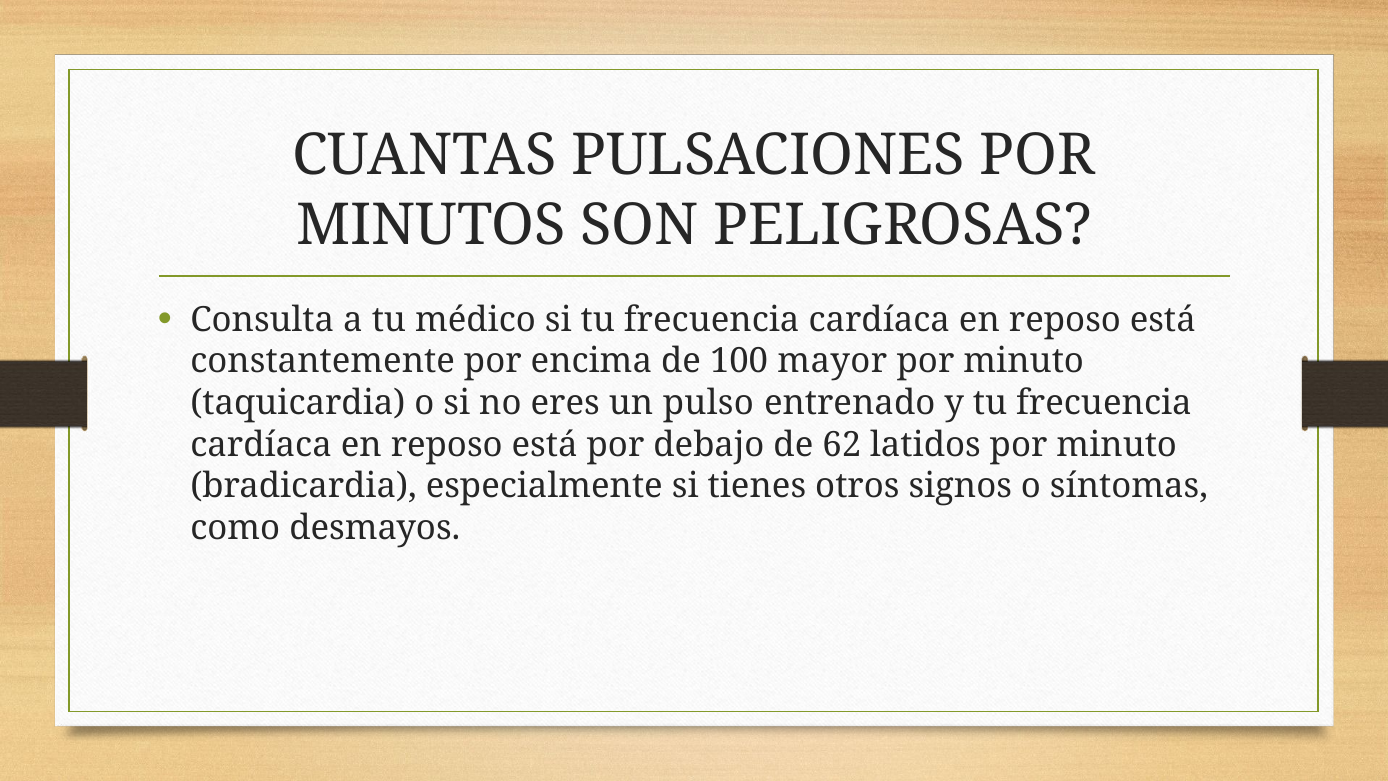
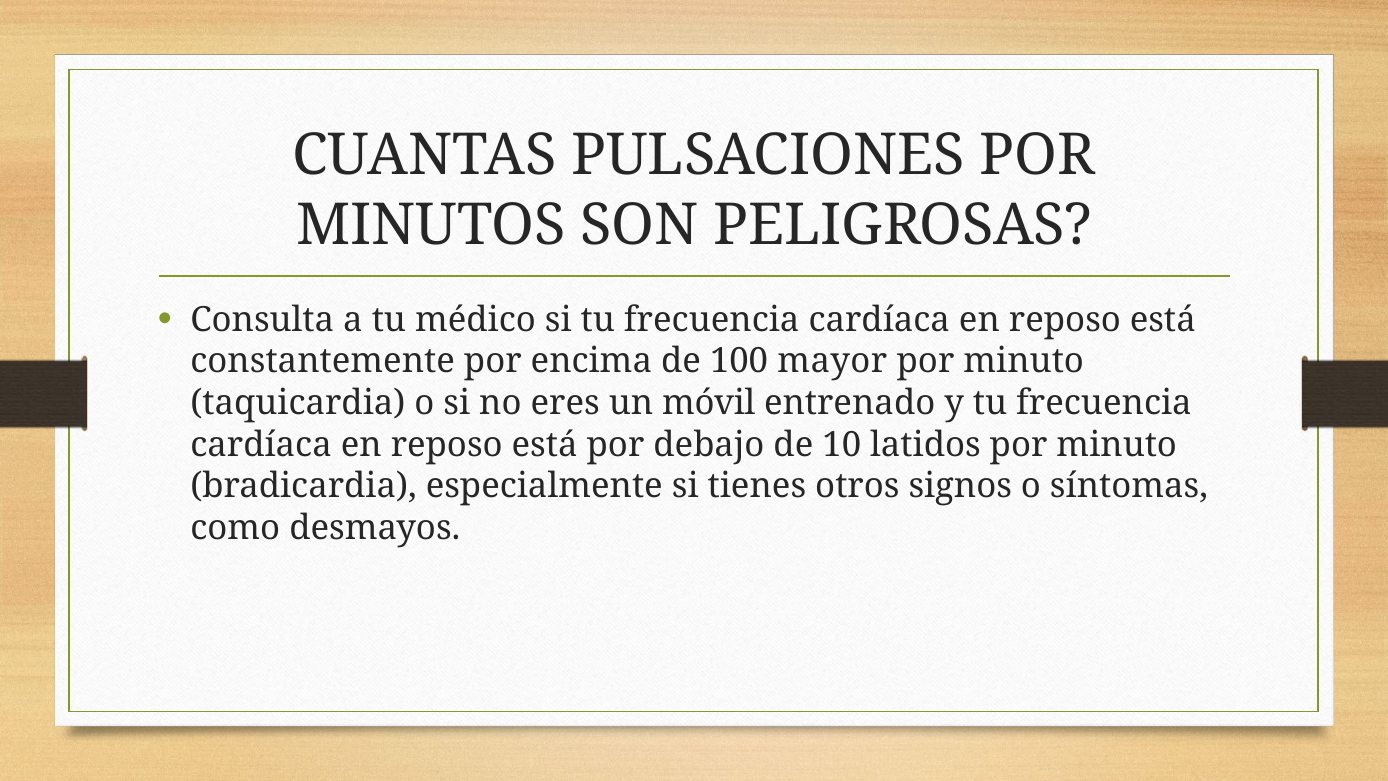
pulso: pulso -> móvil (709, 403)
62: 62 -> 10 (842, 444)
